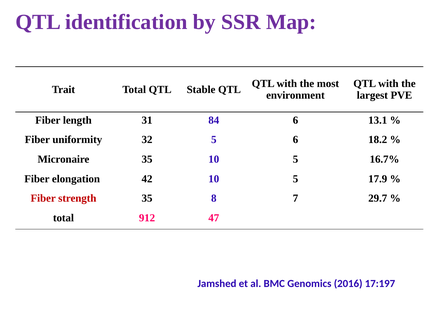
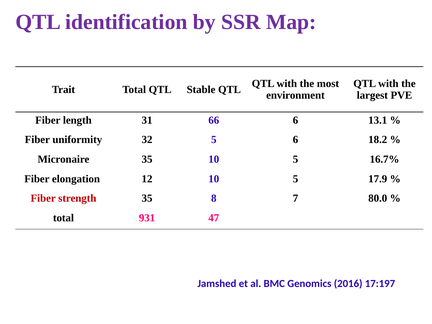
84: 84 -> 66 (214, 120)
42: 42 -> 12 (147, 179)
29.7: 29.7 -> 80.0 (378, 198)
912: 912 -> 931 (147, 218)
